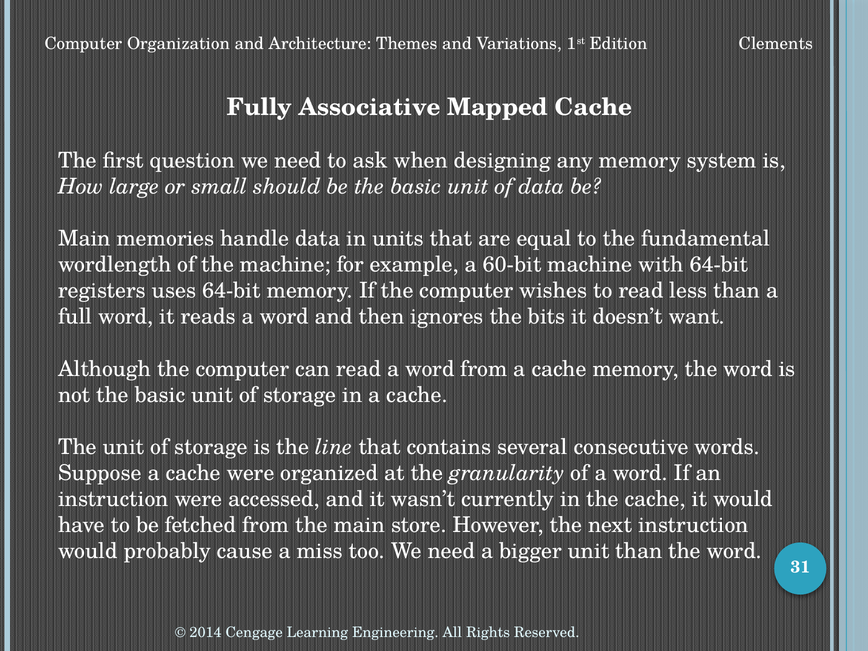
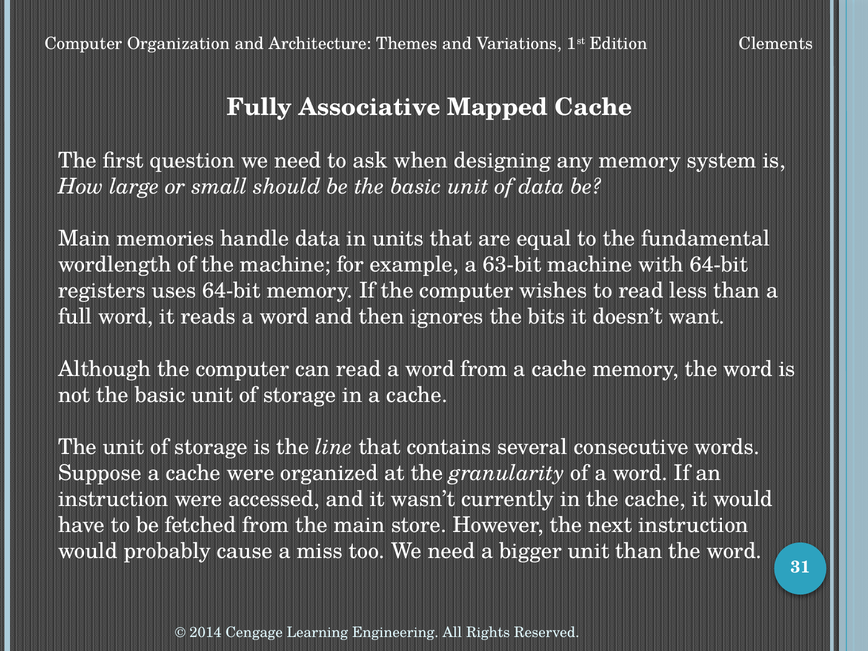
60-bit: 60-bit -> 63-bit (512, 265)
